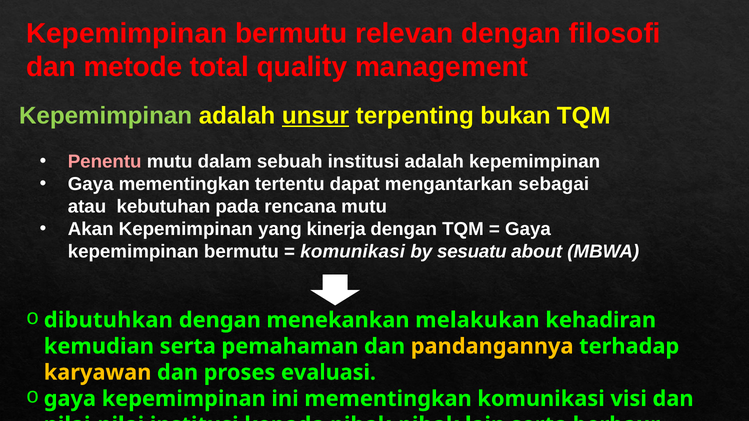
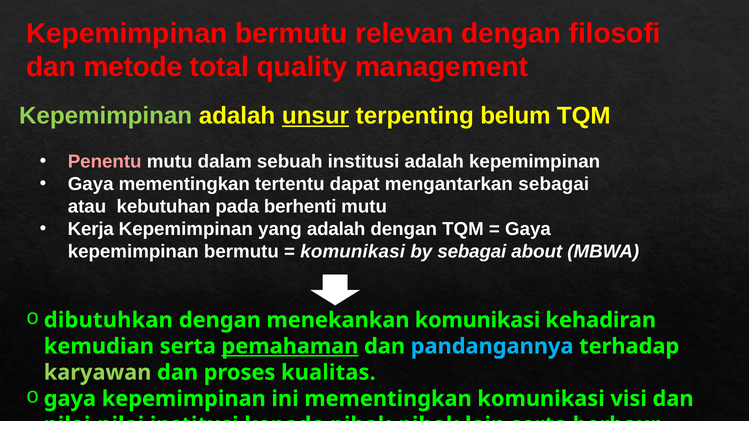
bukan: bukan -> belum (515, 116)
rencana: rencana -> berhenti (300, 207)
Akan: Akan -> Kerja (91, 229)
yang kinerja: kinerja -> adalah (336, 229)
by sesuatu: sesuatu -> sebagai (472, 252)
menekankan melakukan: melakukan -> komunikasi (478, 320)
pemahaman underline: none -> present (290, 347)
pandangannya colour: yellow -> light blue (492, 347)
karyawan colour: yellow -> light green (98, 373)
evaluasi: evaluasi -> kualitas (328, 373)
